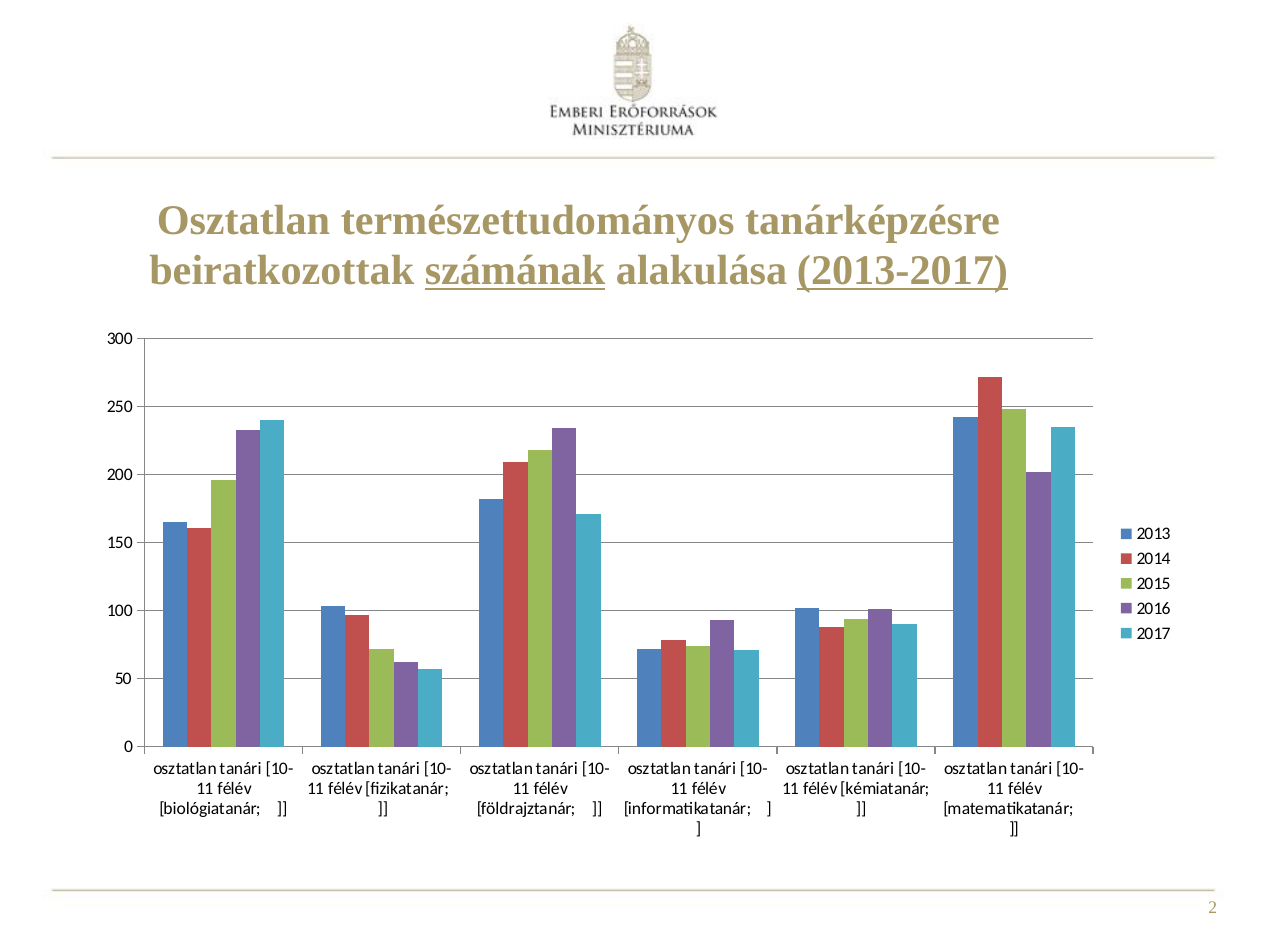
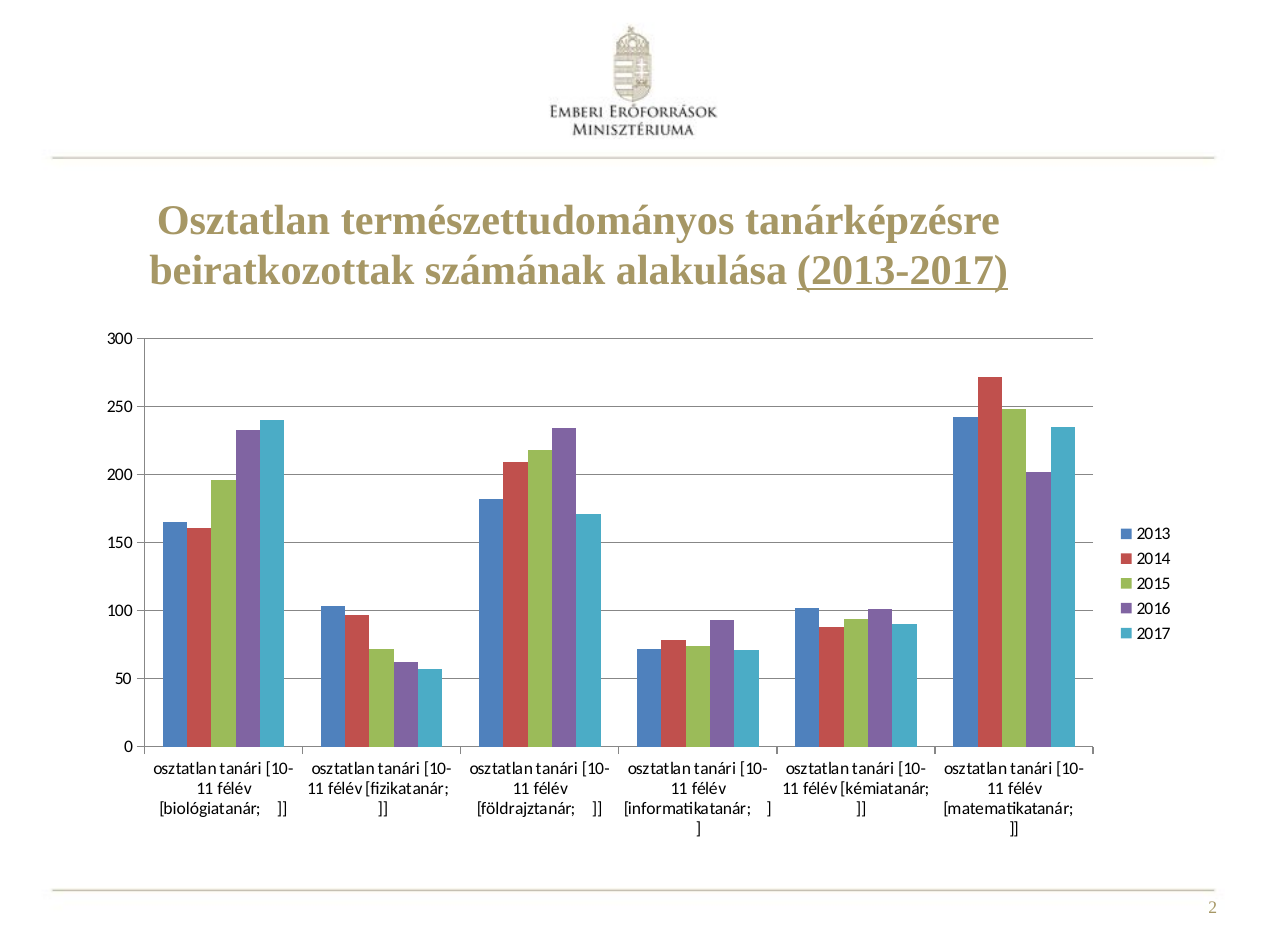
számának underline: present -> none (515, 271)
